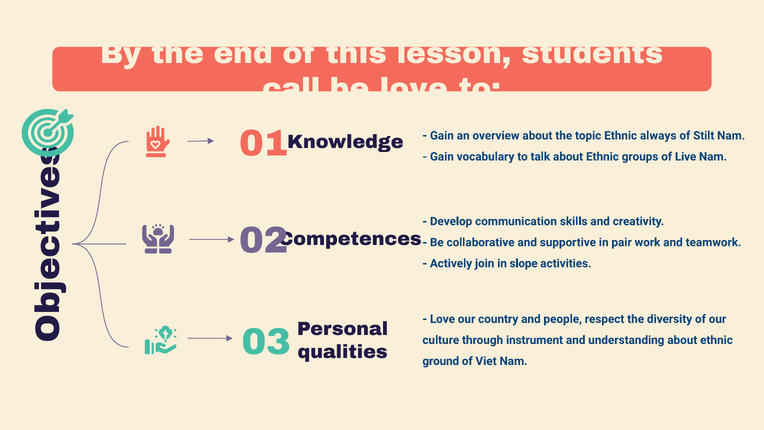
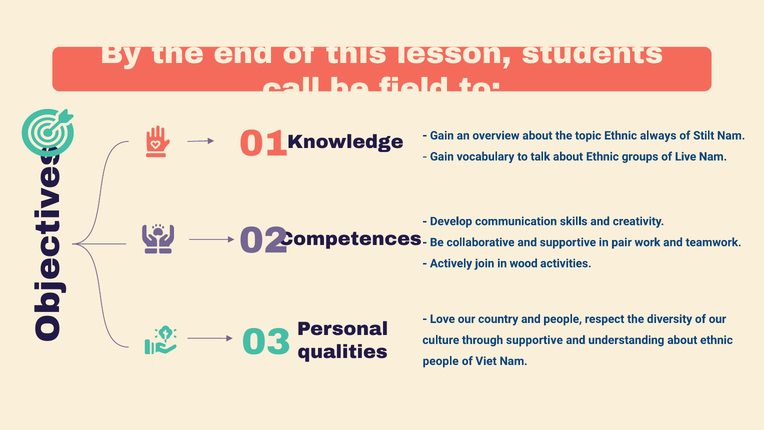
be love: love -> field (414, 89)
slope: slope -> wood (524, 263)
through instrument: instrument -> supportive (534, 340)
ground: ground -> people (441, 361)
